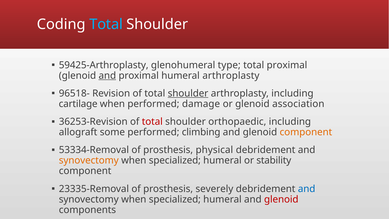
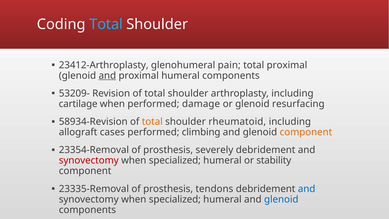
59425-Arthroplasty: 59425-Arthroplasty -> 23412-Arthroplasty (104, 65)
type: type -> pain (229, 65)
humeral arthroplasty: arthroplasty -> components (231, 76)
96518-: 96518- -> 53209- (74, 93)
shoulder underline: present -> none (188, 93)
association: association -> resurfacing (298, 104)
36253-Revision: 36253-Revision -> 58934-Revision (93, 122)
total colour: red -> orange (152, 122)
orthopaedic: orthopaedic -> rheumatoid (237, 122)
some: some -> cases (112, 132)
53334-Removal: 53334-Removal -> 23354-Removal (94, 150)
physical: physical -> severely (214, 150)
synovectomy colour: orange -> red (89, 160)
severely: severely -> tendons (214, 189)
glenoid colour: red -> blue (281, 199)
